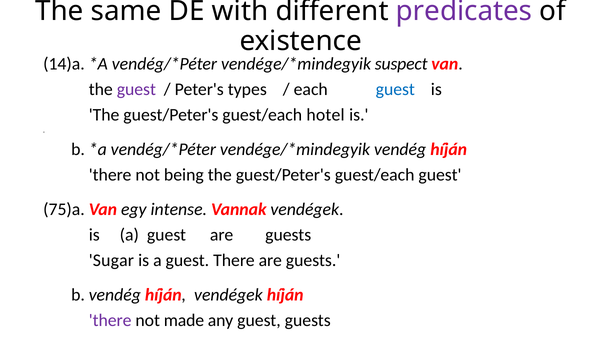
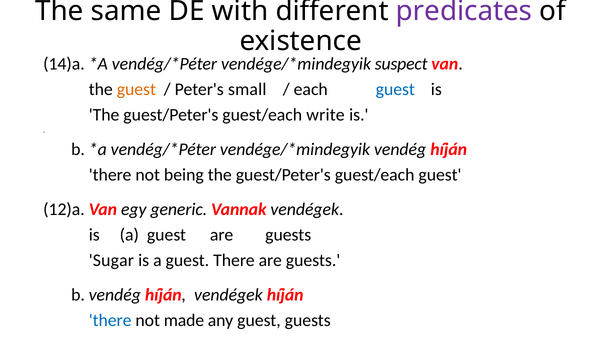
guest colour: purple -> orange (136, 89)
types: types -> small (247, 89)
hotel: hotel -> write (326, 115)
75)a: 75)a -> 12)a (64, 210)
intense: intense -> generic (179, 210)
there colour: purple -> blue (110, 321)
